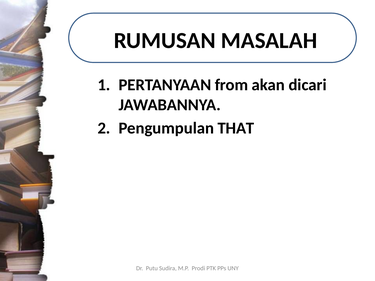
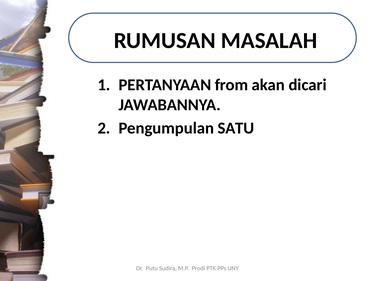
THAT: THAT -> SATU (236, 128)
